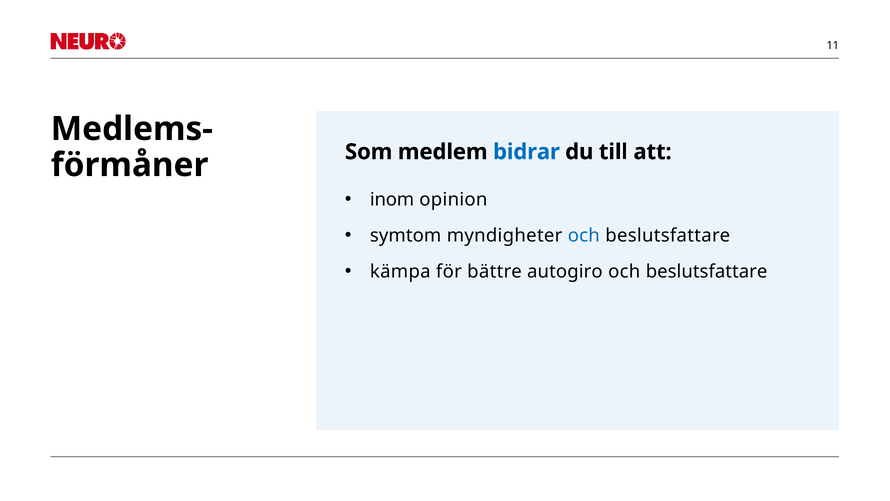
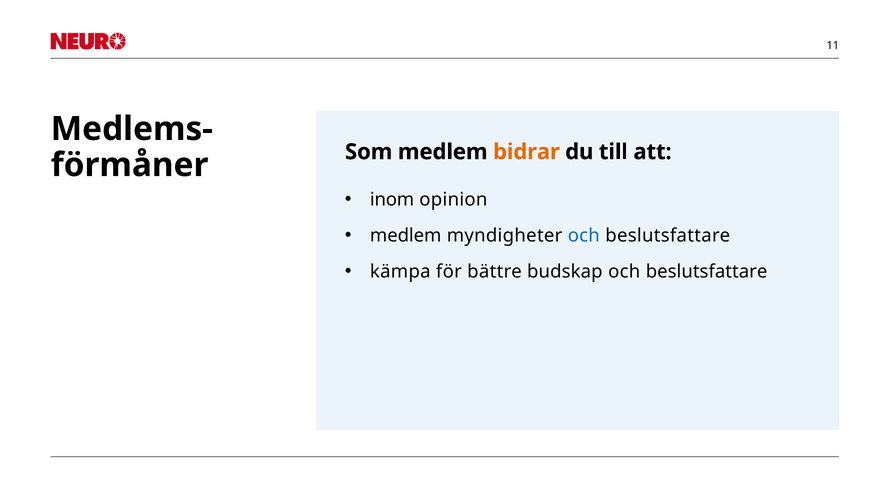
bidrar colour: blue -> orange (526, 152)
symtom: symtom -> medlem (406, 235)
autogiro: autogiro -> budskap (565, 271)
